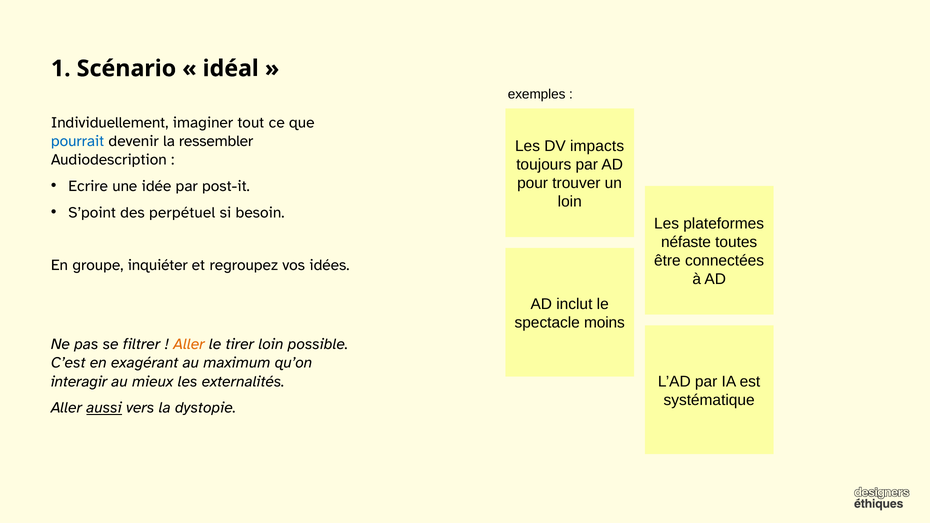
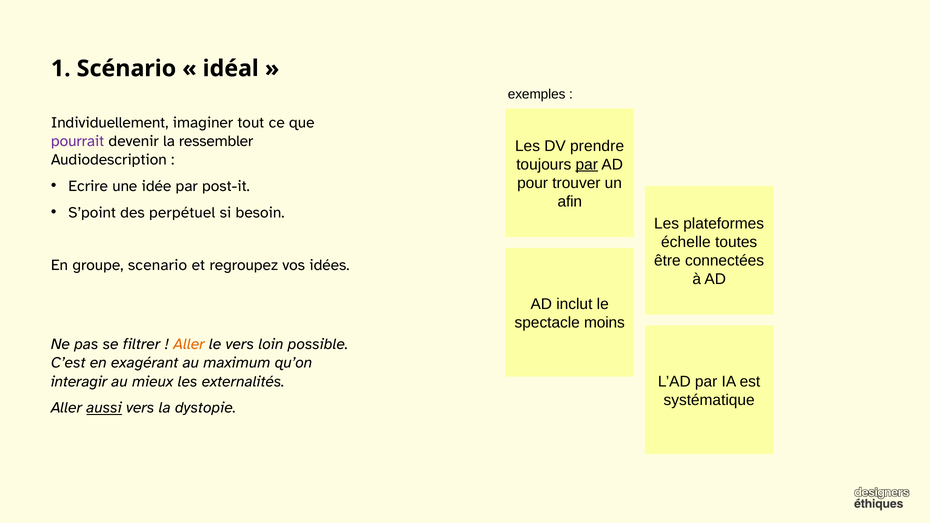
pourrait colour: blue -> purple (78, 141)
impacts: impacts -> prendre (597, 146)
par underline: none -> present (587, 165)
loin: loin -> afin (570, 202)
néfaste: néfaste -> échelle (686, 242)
inquiéter: inquiéter -> scenario (158, 265)
le tirer: tirer -> vers (240, 344)
